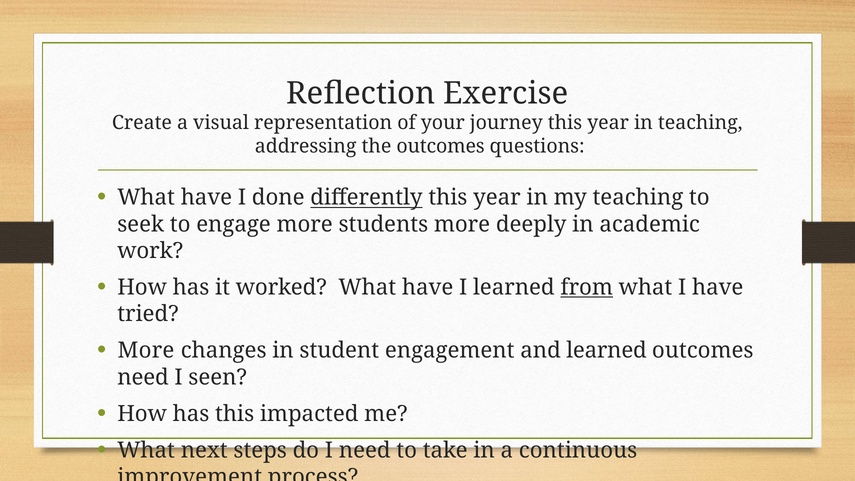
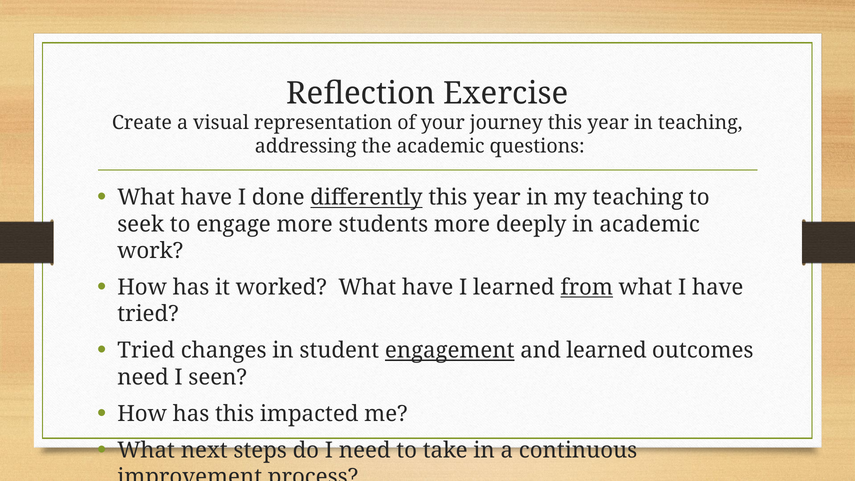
the outcomes: outcomes -> academic (440, 146)
More: More -> Tried (146, 351)
engagement underline: none -> present (450, 351)
